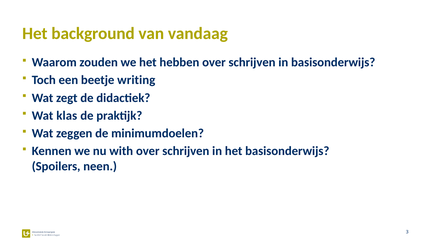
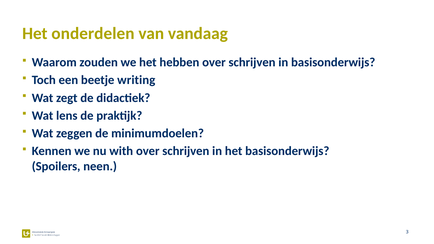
background: background -> onderdelen (93, 34)
klas: klas -> lens (67, 116)
